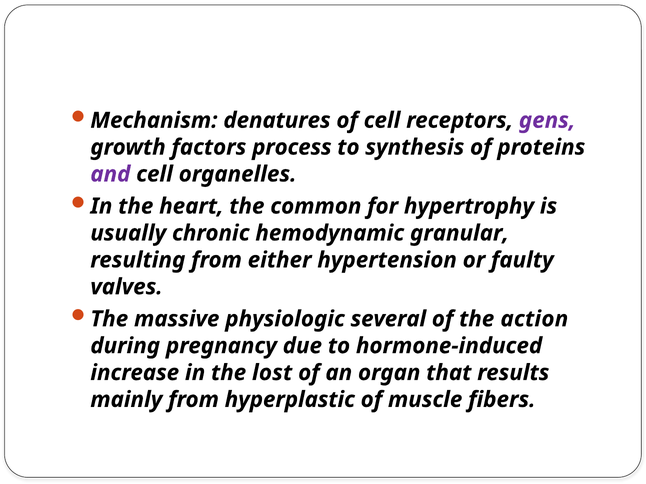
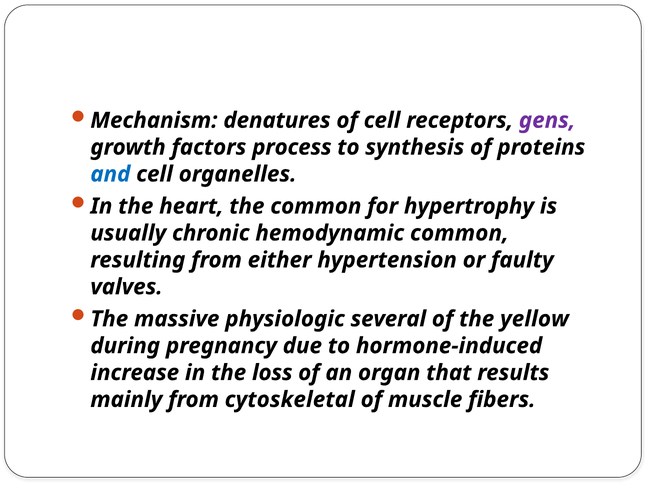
and colour: purple -> blue (110, 174)
hemodynamic granular: granular -> common (459, 233)
action: action -> yellow (534, 319)
lost: lost -> loss (272, 373)
hyperplastic: hyperplastic -> cytoskeletal (290, 400)
